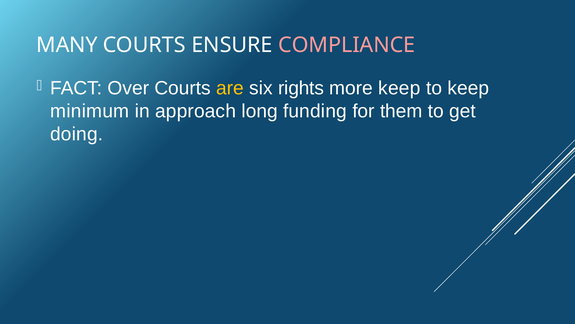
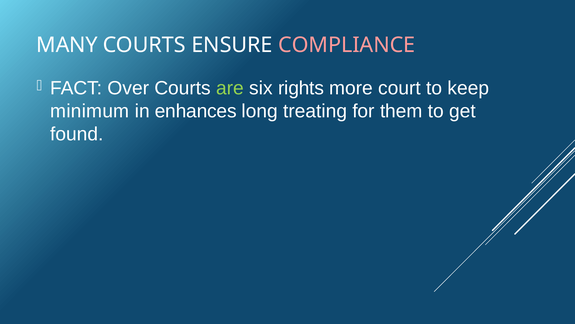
are colour: yellow -> light green (230, 88)
more keep: keep -> court (399, 88)
approach: approach -> enhances (196, 111)
funding: funding -> treating (315, 111)
doing: doing -> found (77, 134)
